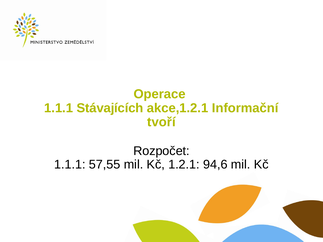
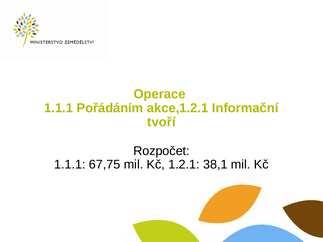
Stávajících: Stávajících -> Pořádáním (110, 108)
57,55: 57,55 -> 67,75 (105, 165)
94,6: 94,6 -> 38,1 (215, 165)
